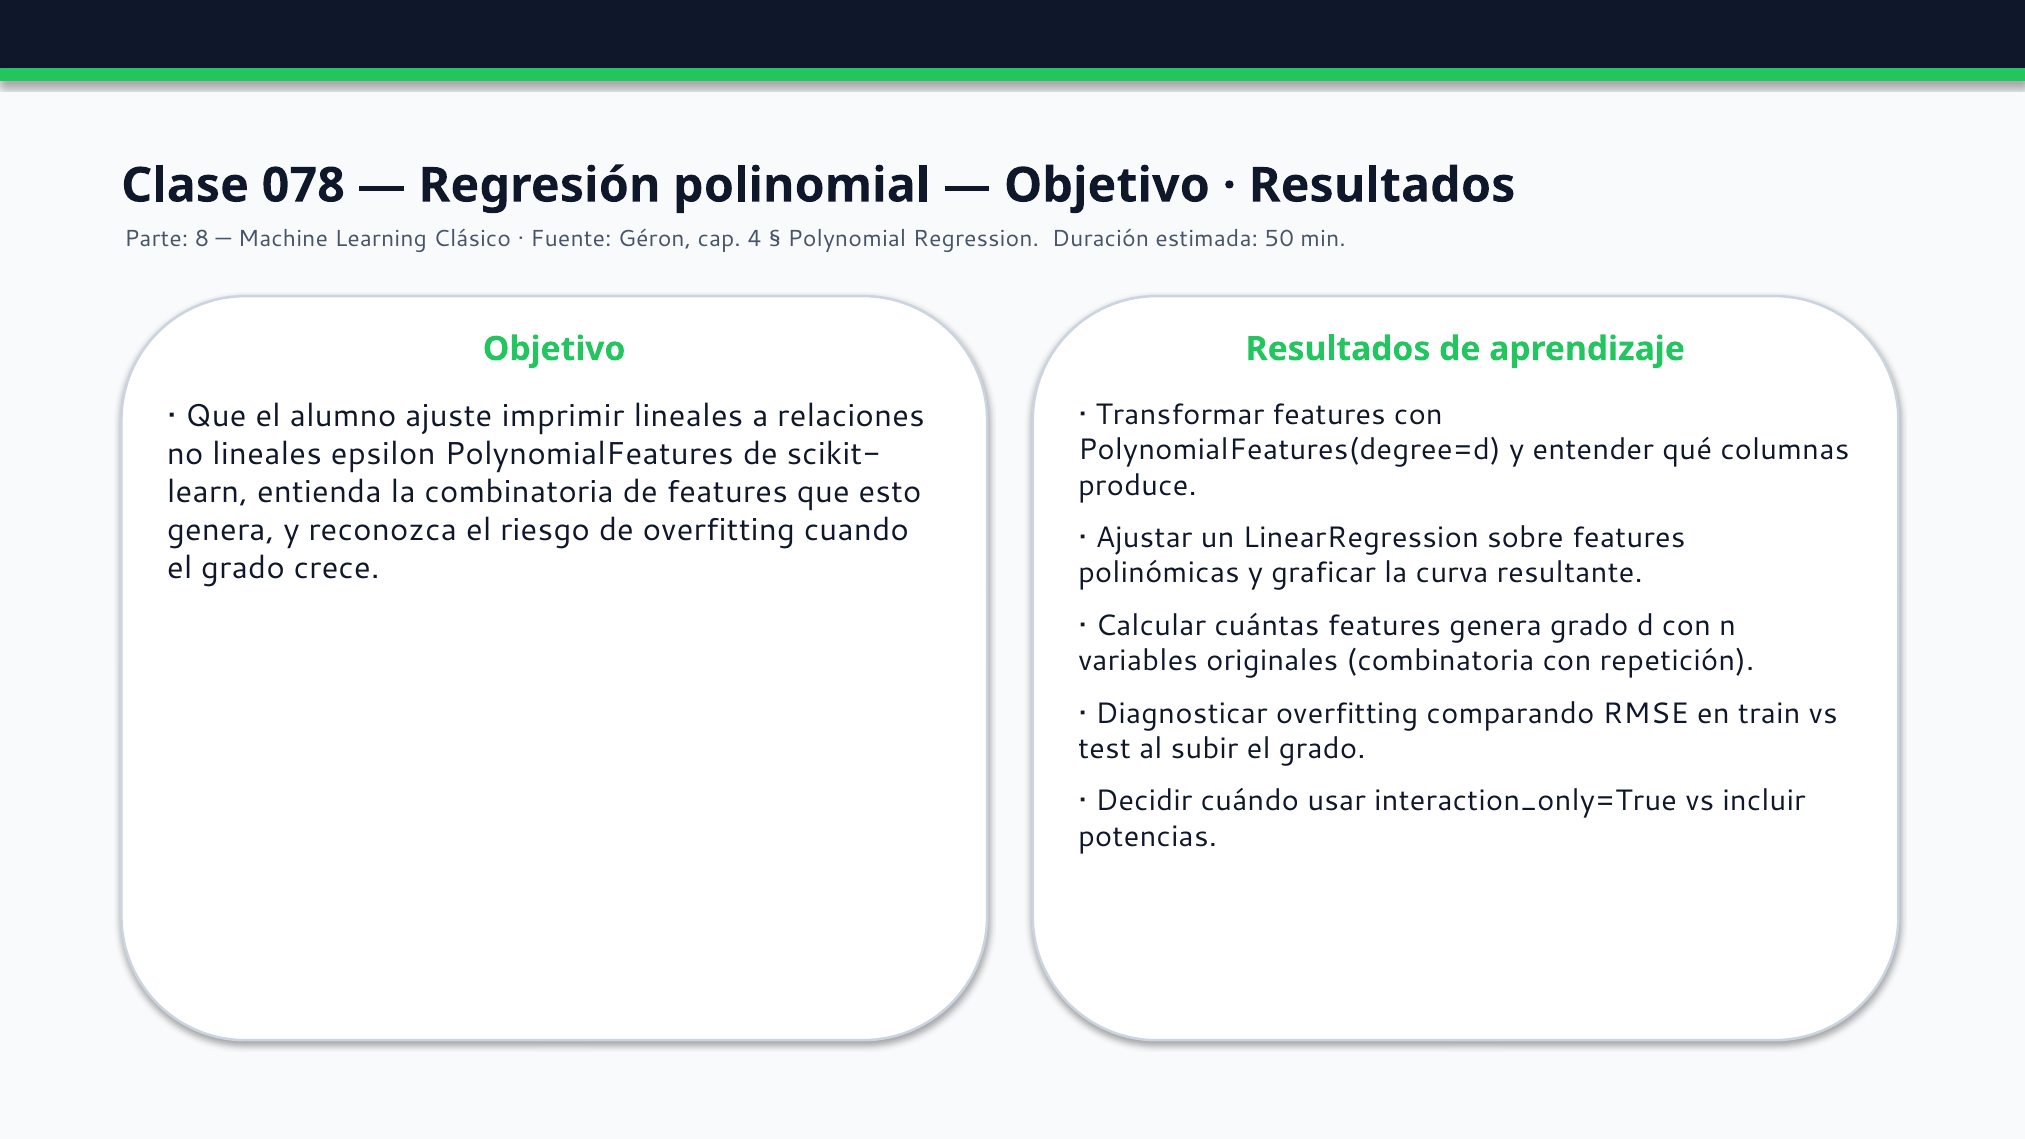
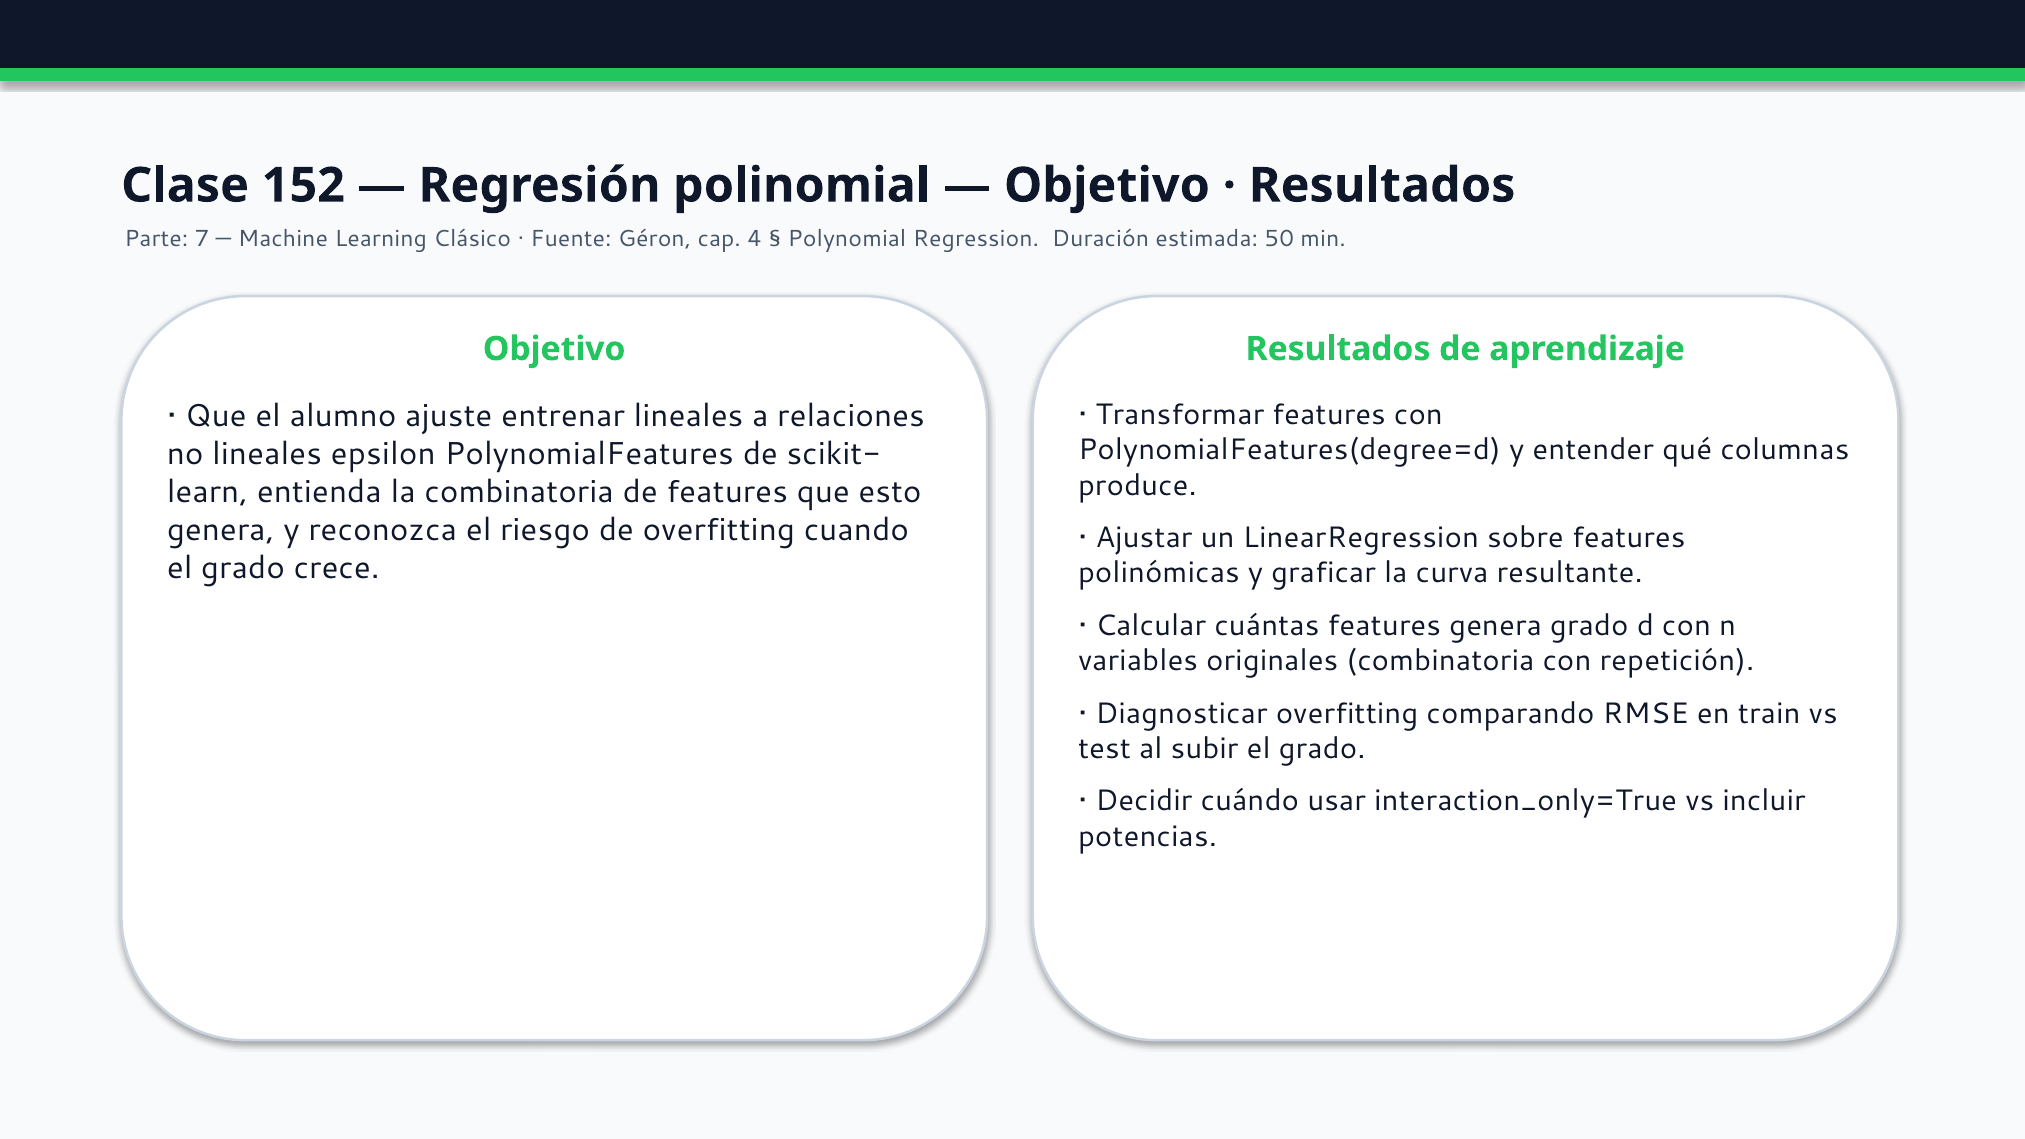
078: 078 -> 152 (303, 186)
8: 8 -> 7 (202, 239)
imprimir: imprimir -> entrenar (563, 416)
